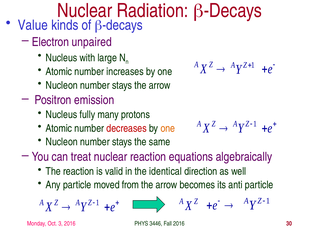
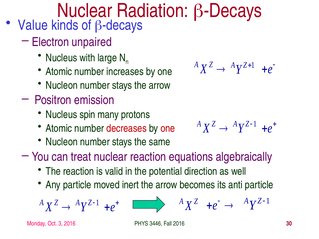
fully: fully -> spin (87, 115)
one colour: orange -> red (168, 128)
identical: identical -> potential (166, 172)
from: from -> inert (130, 185)
